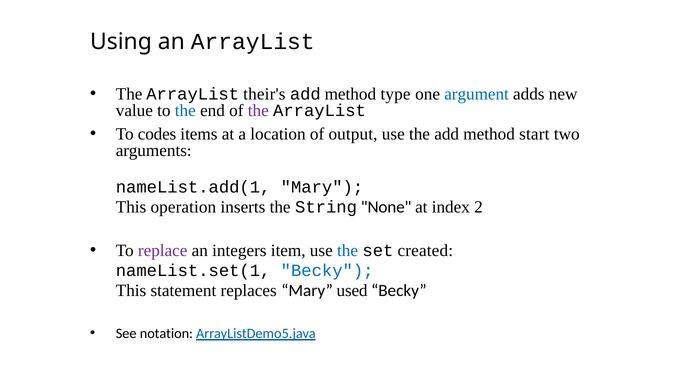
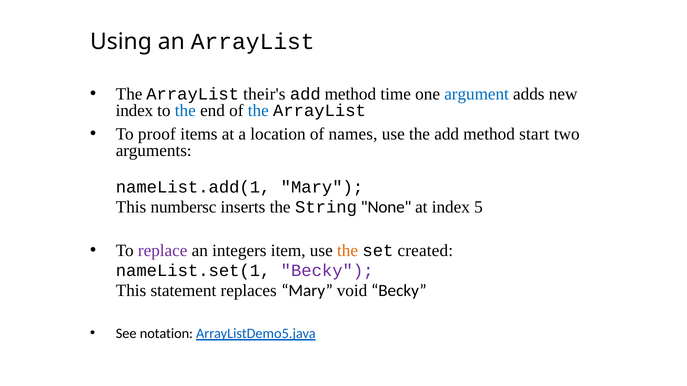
type: type -> time (396, 94)
value: value -> index (134, 111)
the colour: purple -> blue (258, 111)
codes: codes -> proof (157, 134)
output: output -> names (353, 134)
operation: operation -> numbersc (183, 207)
2: 2 -> 5 (479, 207)
the colour: blue -> orange (348, 251)
Becky colour: blue -> purple (327, 271)
used: used -> void (352, 291)
